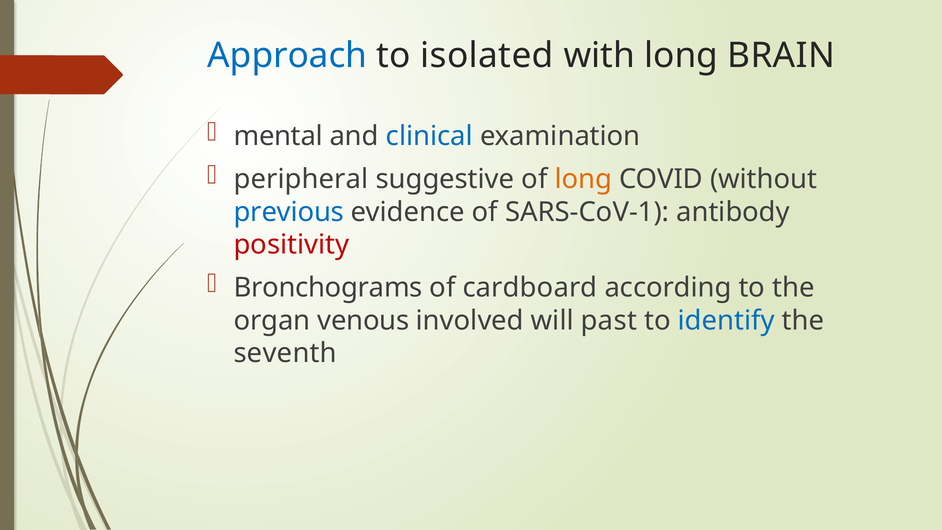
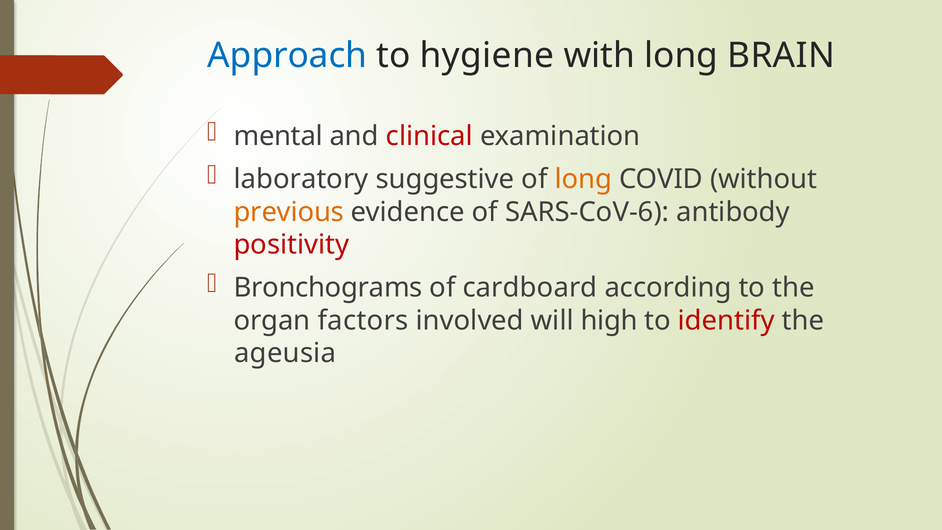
isolated: isolated -> hygiene (487, 56)
clinical colour: blue -> red (429, 136)
peripheral: peripheral -> laboratory (301, 179)
previous colour: blue -> orange (289, 212)
SARS-CoV-1: SARS-CoV-1 -> SARS-CoV-6 (587, 212)
venous: venous -> factors (363, 320)
past: past -> high (609, 320)
identify colour: blue -> red (726, 320)
seventh: seventh -> ageusia (285, 353)
